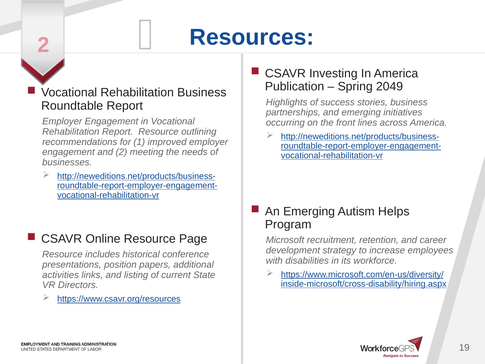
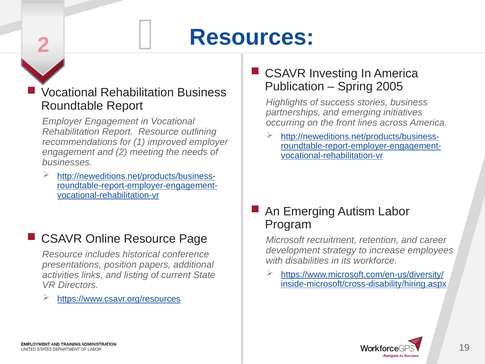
2049: 2049 -> 2005 (390, 87)
Helps: Helps -> Labor (394, 211)
